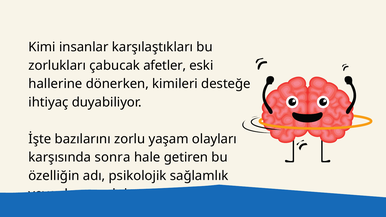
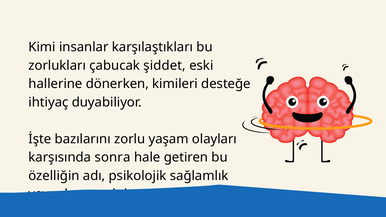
afetler: afetler -> şiddet (165, 65)
